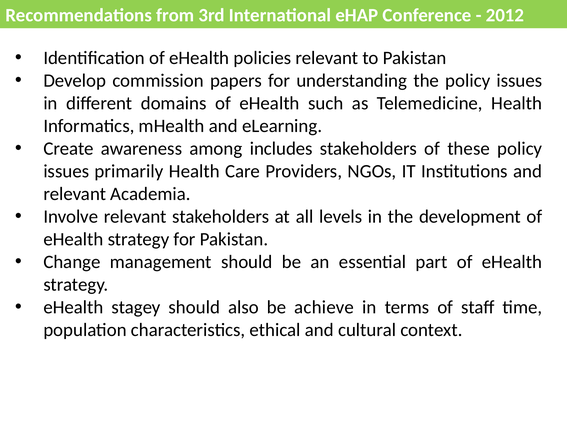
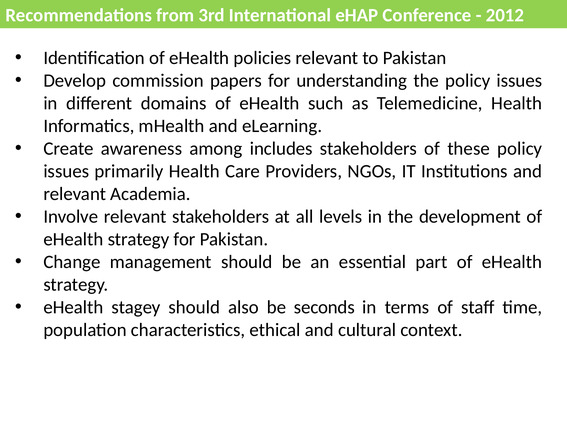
achieve: achieve -> seconds (324, 307)
